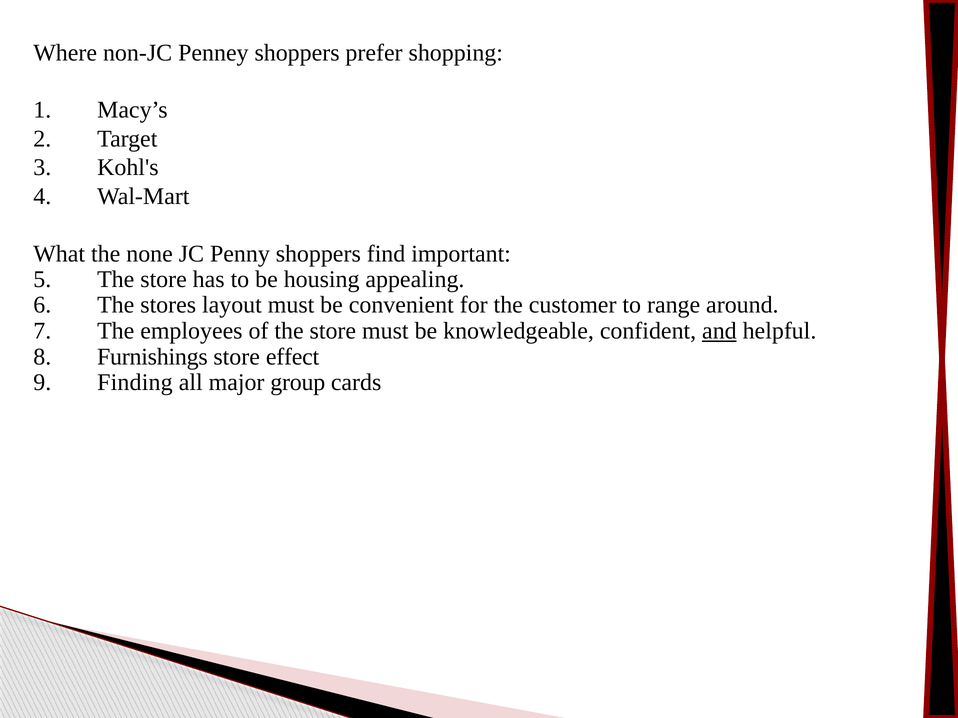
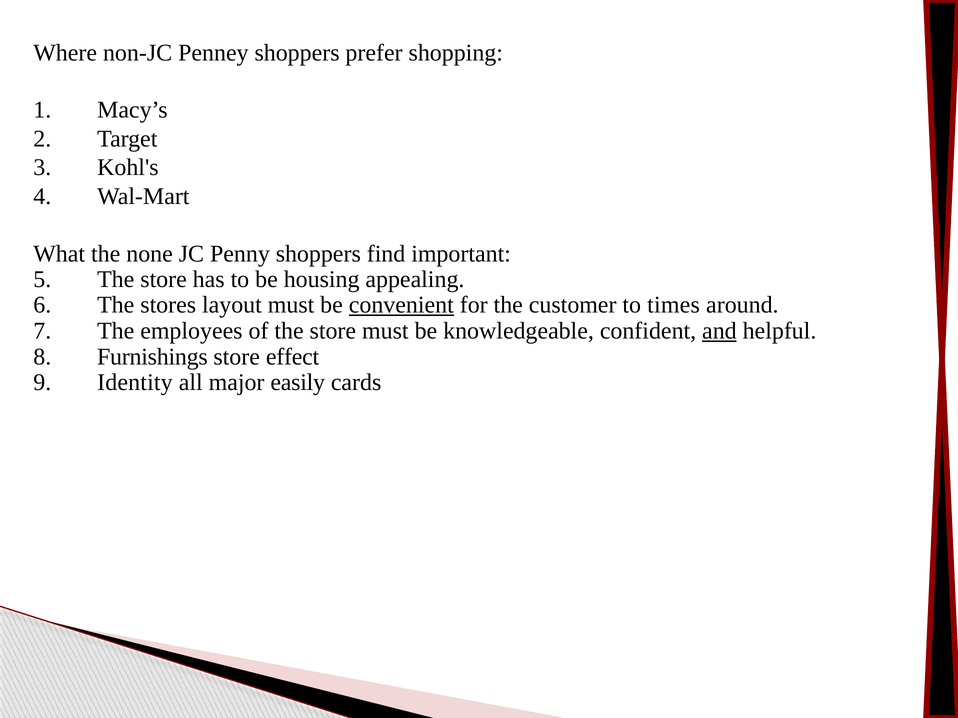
convenient underline: none -> present (401, 305)
range: range -> times (674, 305)
Finding: Finding -> Identity (135, 383)
group: group -> easily (298, 383)
